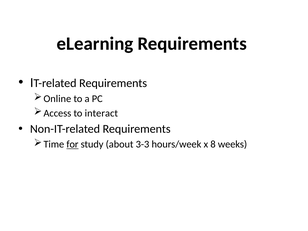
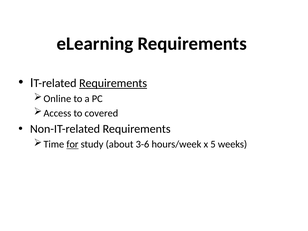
Requirements underline: none -> present (113, 83)
interact: interact -> covered (101, 113)
3-3: 3-3 -> 3-6 (142, 144)
8: 8 -> 5 (213, 144)
